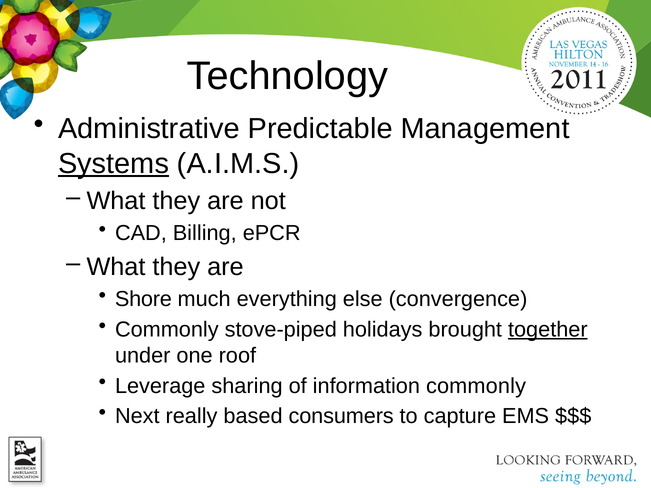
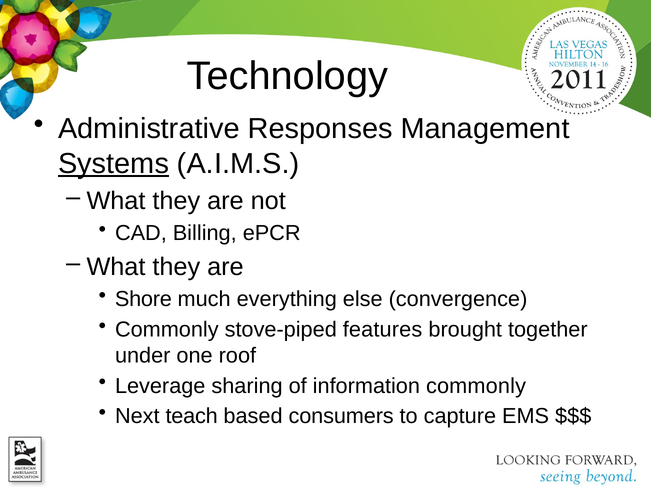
Predictable: Predictable -> Responses (320, 129)
holidays: holidays -> features (383, 330)
together underline: present -> none (548, 330)
really: really -> teach (192, 416)
